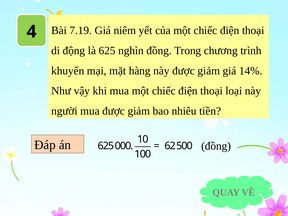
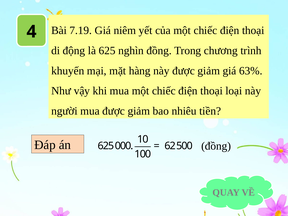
14%: 14% -> 63% (251, 71)
